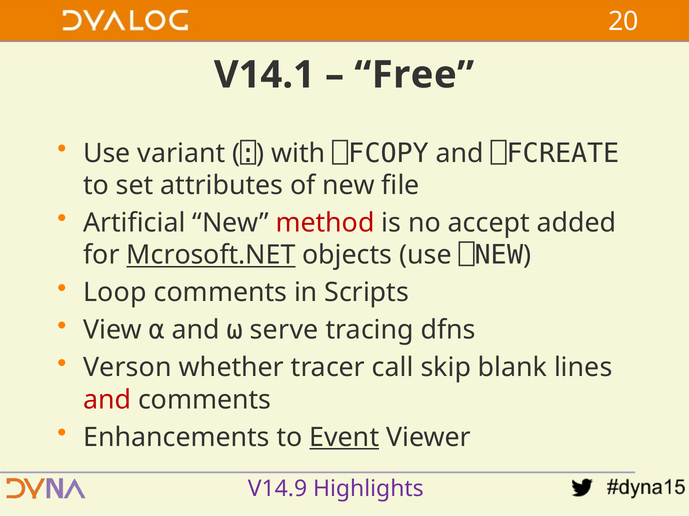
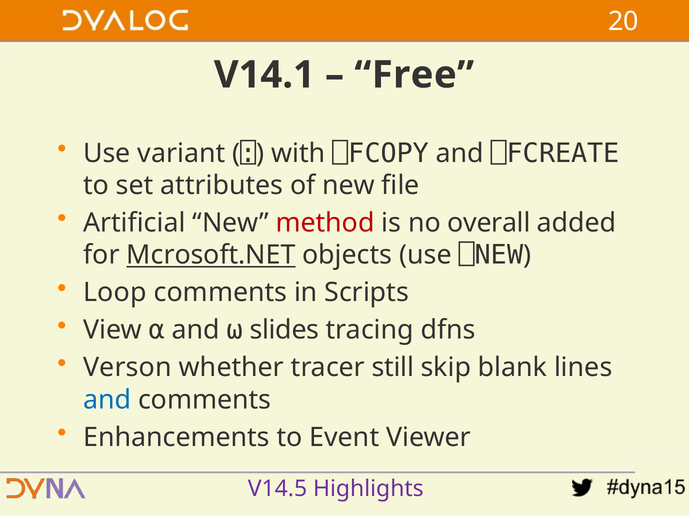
accept: accept -> overall (489, 223)
serve: serve -> slides (284, 331)
call: call -> still (393, 368)
and colour: red -> blue (107, 400)
Event underline: present -> none (344, 438)
V14.9: V14.9 -> V14.5 (277, 490)
